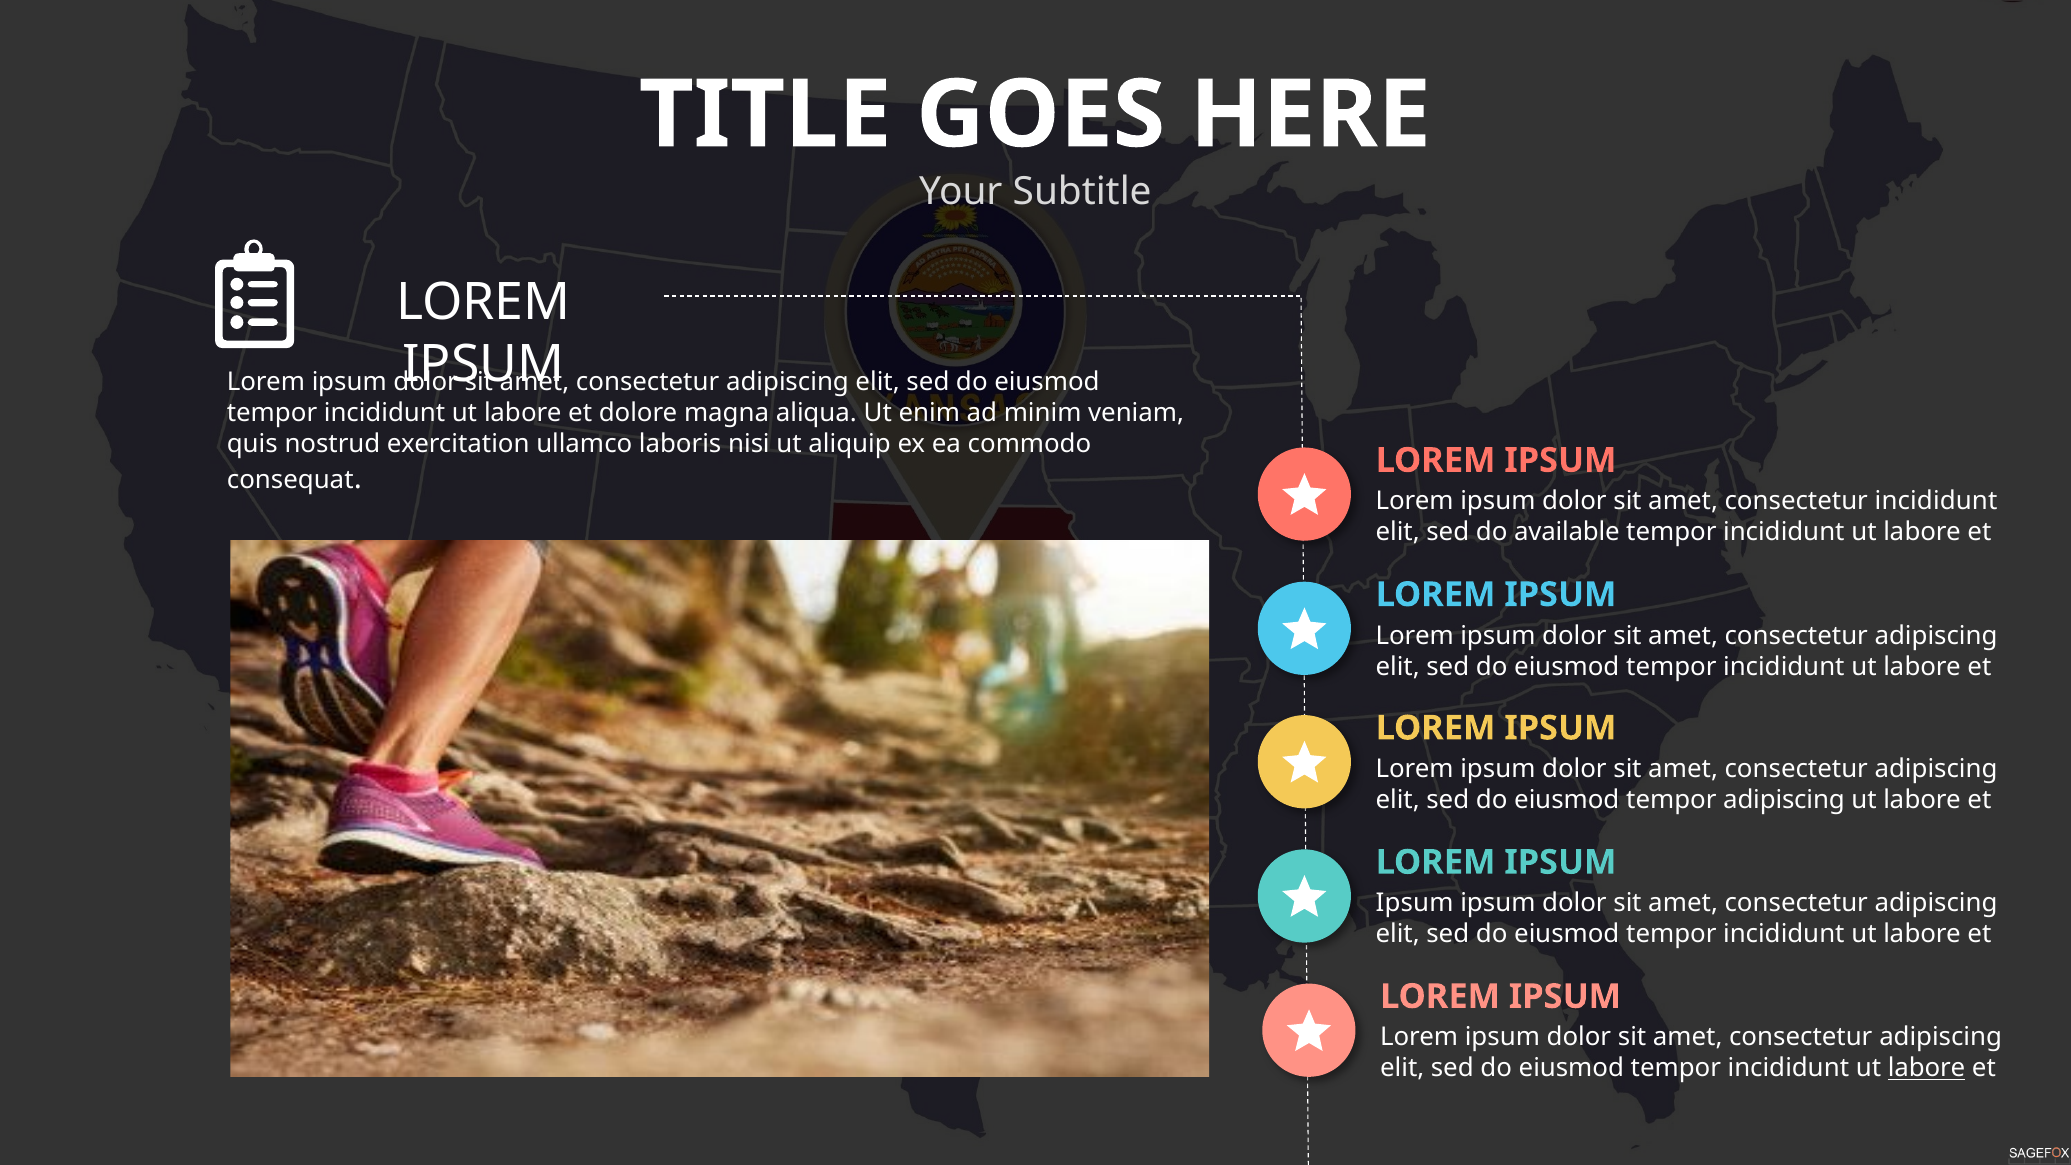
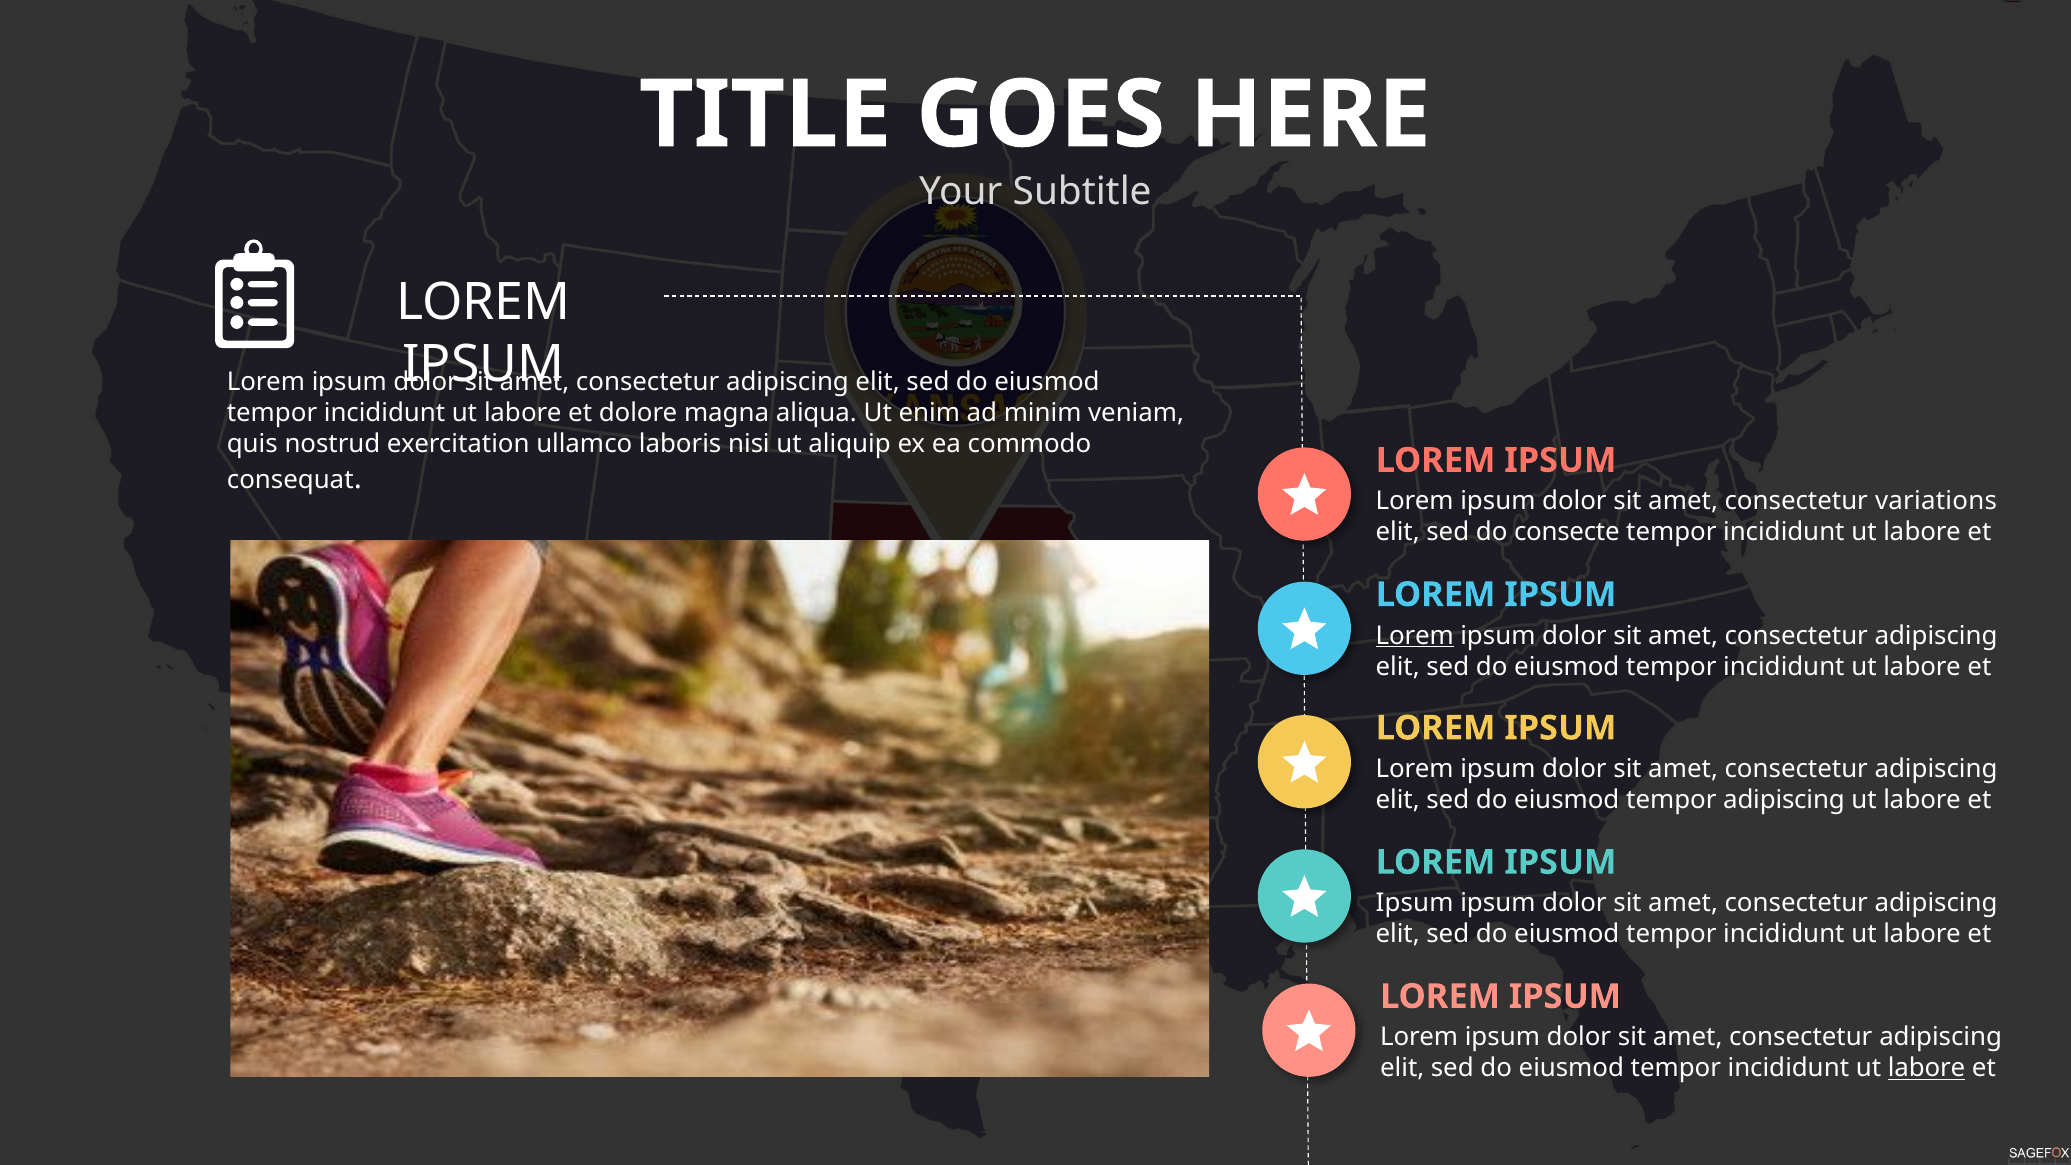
consectetur incididunt: incididunt -> variations (1936, 501)
available: available -> consecte (1567, 532)
Lorem underline: none -> present (1415, 635)
